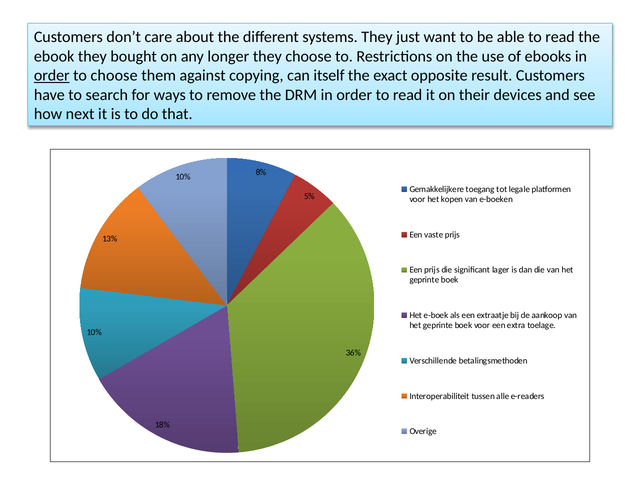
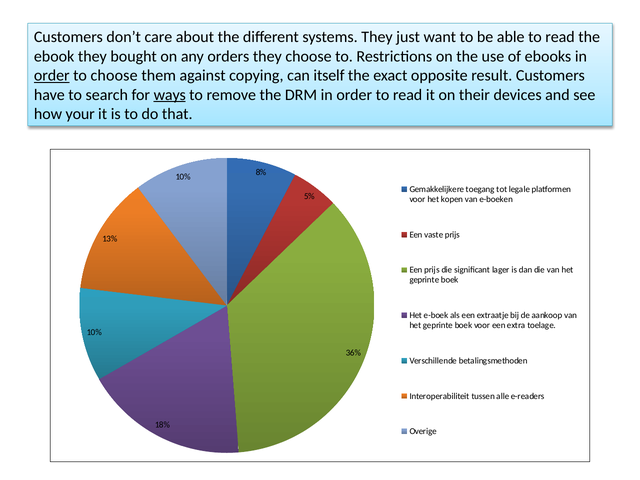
longer: longer -> orders (228, 56)
ways underline: none -> present (170, 95)
next: next -> your (80, 114)
